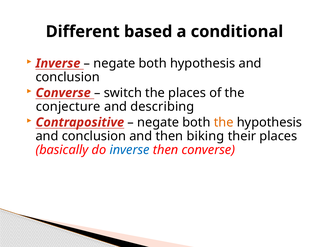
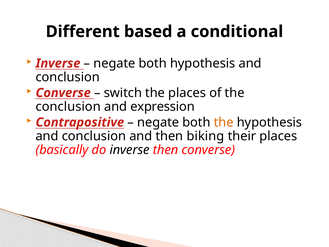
conjecture: conjecture -> conclusion (68, 107)
describing: describing -> expression (162, 107)
inverse colour: blue -> black (130, 150)
